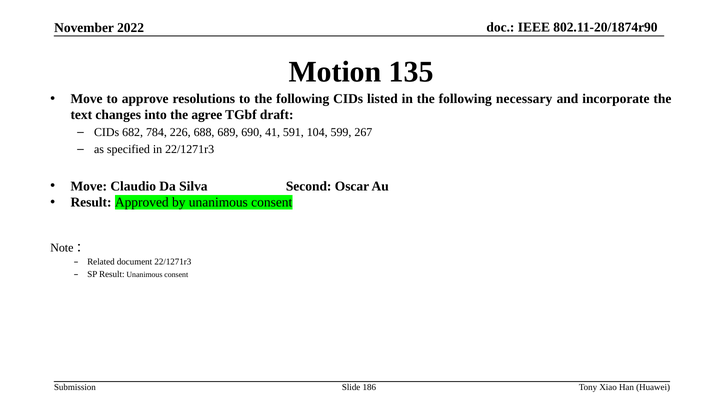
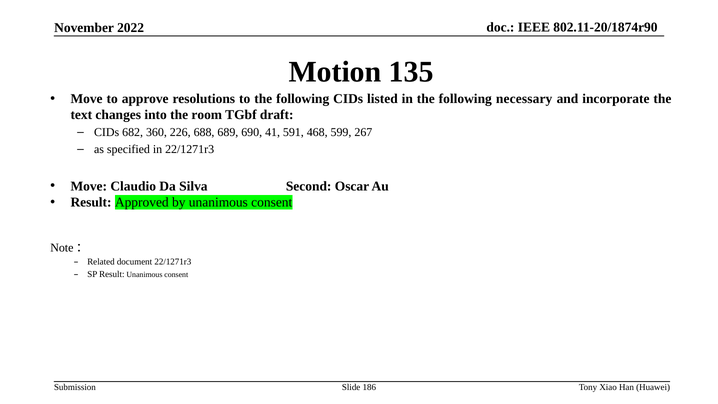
agree: agree -> room (207, 115)
784: 784 -> 360 (156, 132)
104: 104 -> 468 (317, 132)
